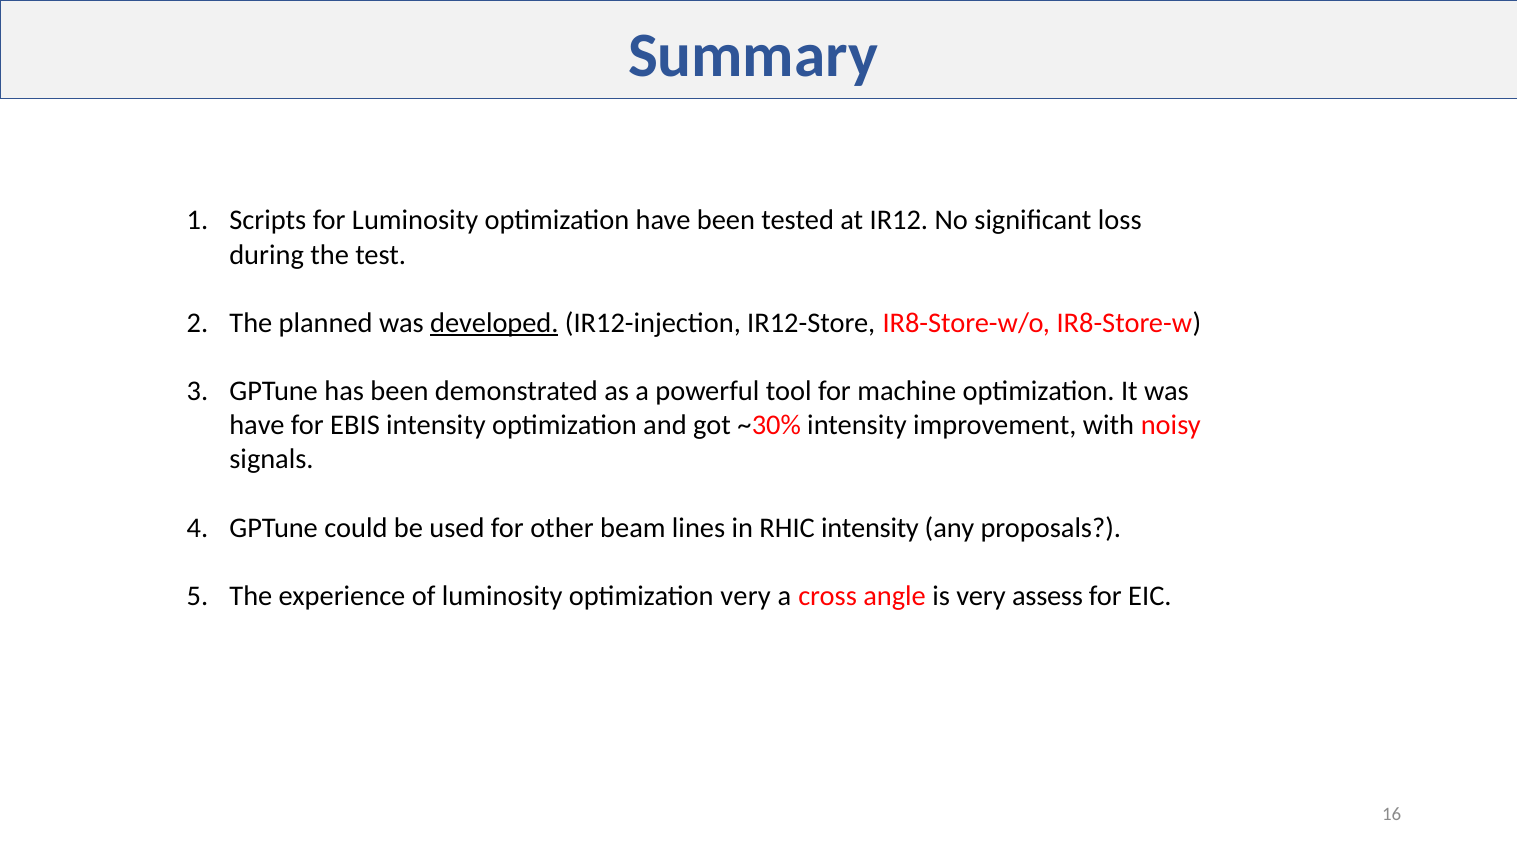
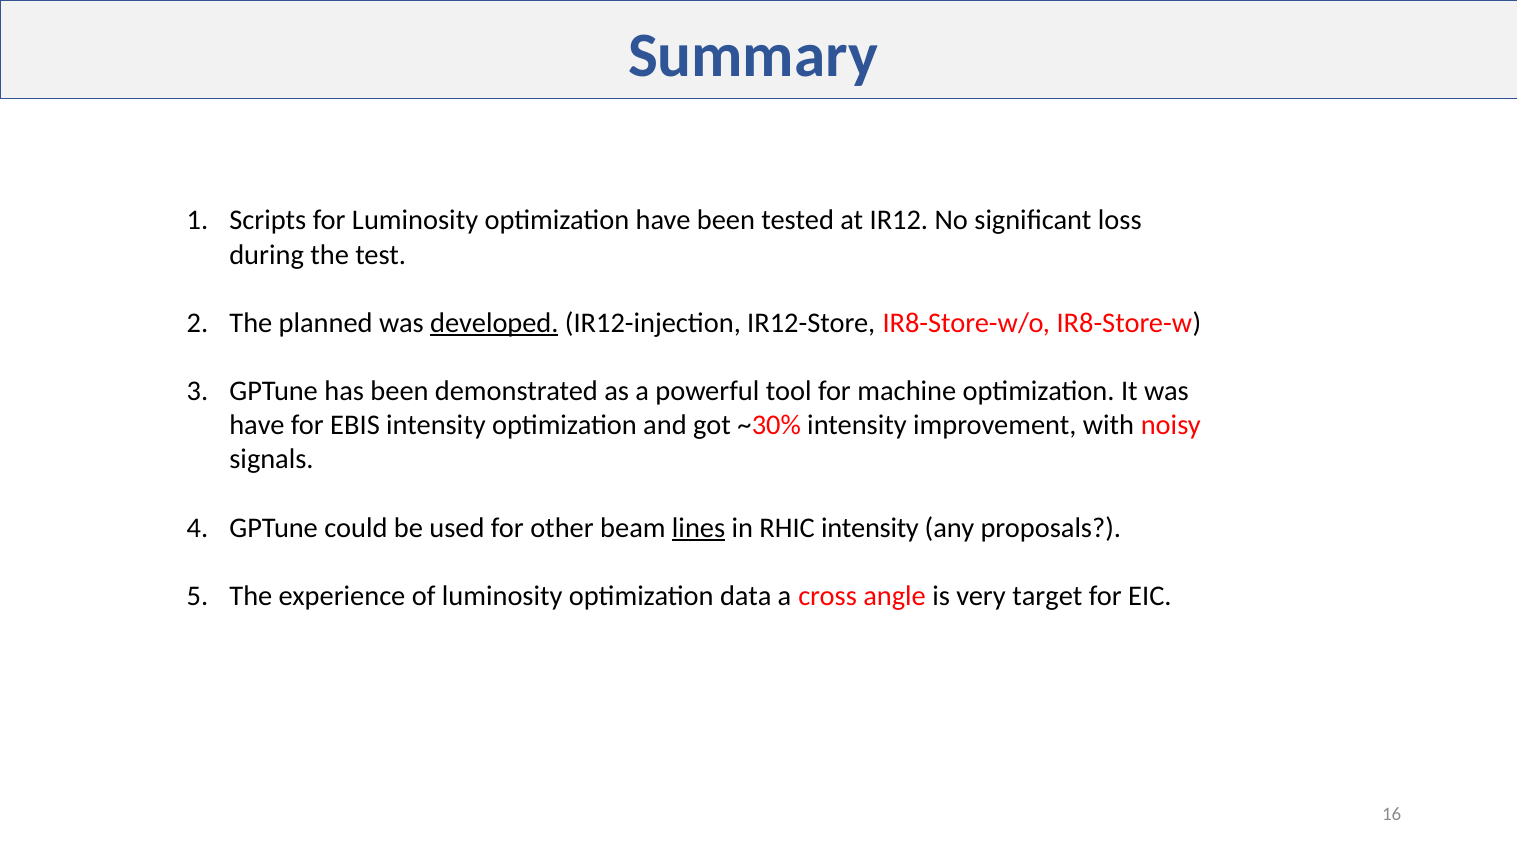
lines underline: none -> present (699, 528)
optimization very: very -> data (746, 596)
assess: assess -> target (1047, 596)
